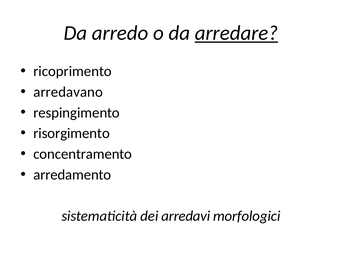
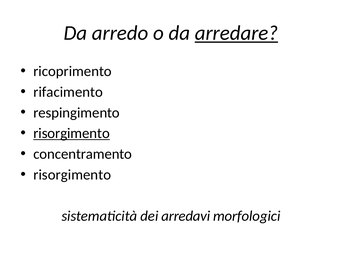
arredavano: arredavano -> rifacimento (68, 92)
risorgimento underline: none -> present (72, 134)
arredamento: arredamento -> risorgimento (72, 175)
